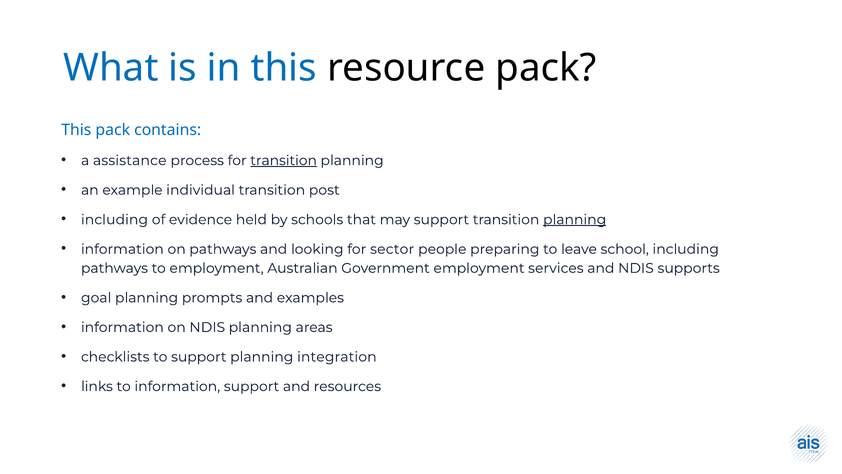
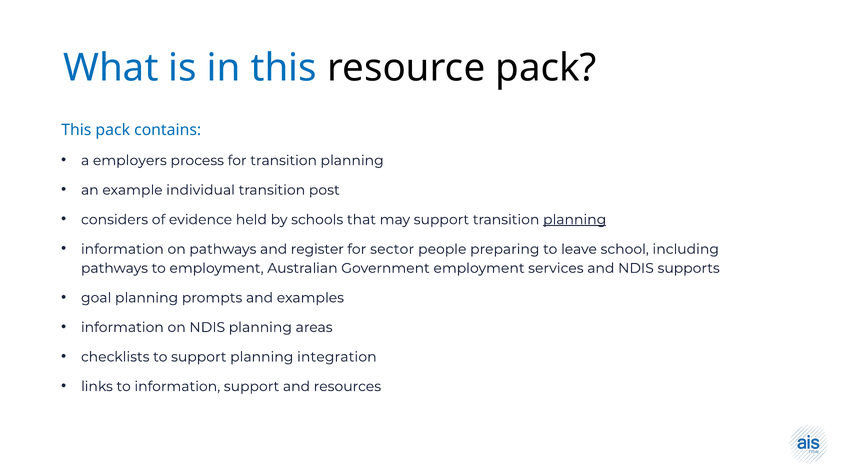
assistance: assistance -> employers (130, 160)
transition underline: present -> none (284, 160)
including: including -> considers (115, 219)
looking: looking -> register (317, 249)
